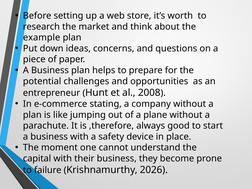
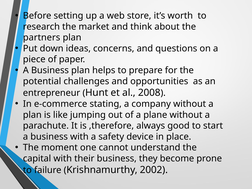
example: example -> partners (42, 38)
2026: 2026 -> 2002 (154, 170)
